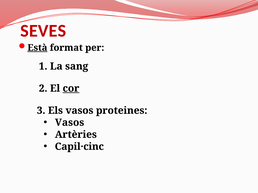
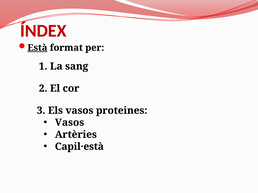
SEVES: SEVES -> ÍNDEX (43, 31)
cor underline: present -> none (71, 89)
Capil·cinc: Capil·cinc -> Capil·està (79, 147)
